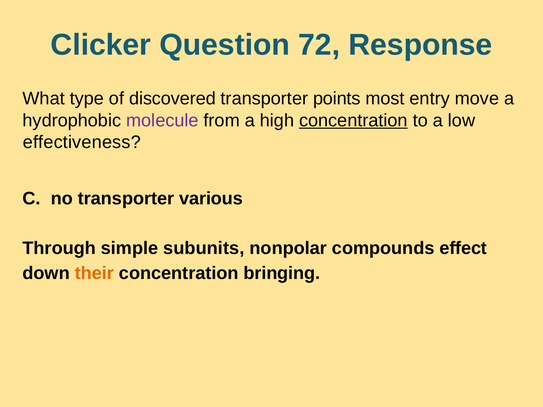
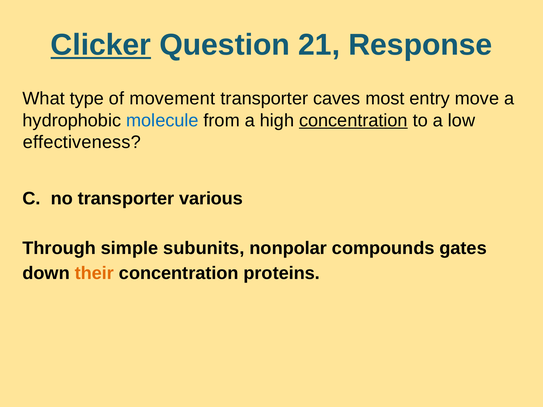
Clicker underline: none -> present (101, 45)
72: 72 -> 21 (319, 45)
discovered: discovered -> movement (172, 99)
points: points -> caves (337, 99)
molecule colour: purple -> blue (162, 120)
effect: effect -> gates (463, 248)
bringing: bringing -> proteins (282, 273)
